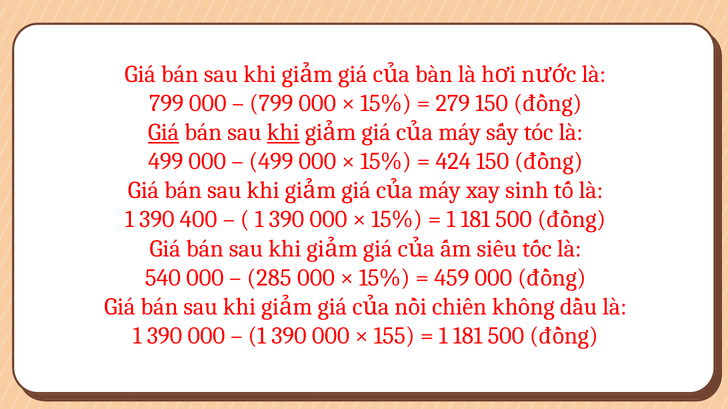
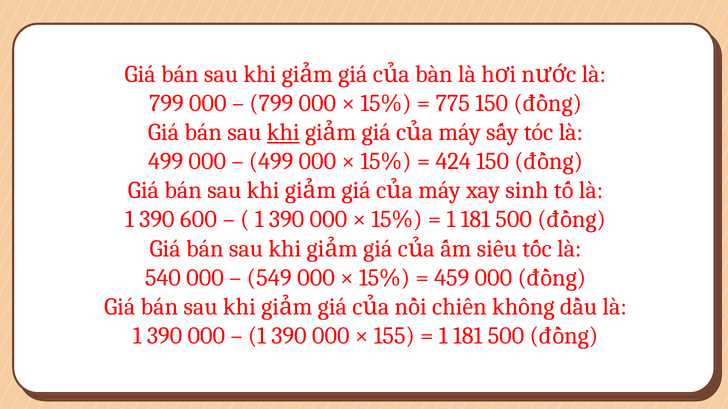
279: 279 -> 775 (453, 103)
Giá underline: present -> none (164, 132)
400: 400 -> 600 (199, 220)
285: 285 -> 549 (269, 278)
